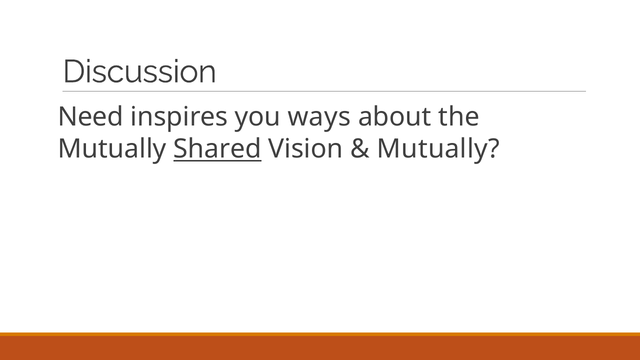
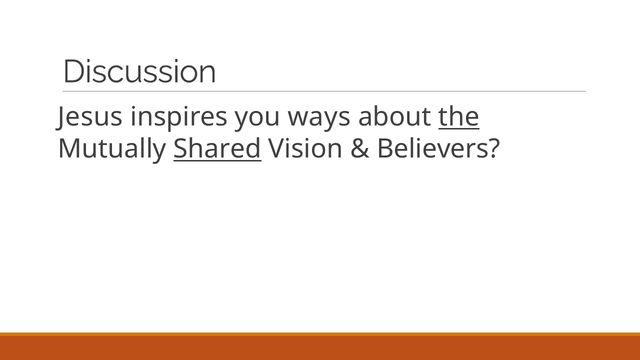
Need: Need -> Jesus (90, 117)
the underline: none -> present (459, 117)
Mutually: Mutually -> Believers (439, 149)
